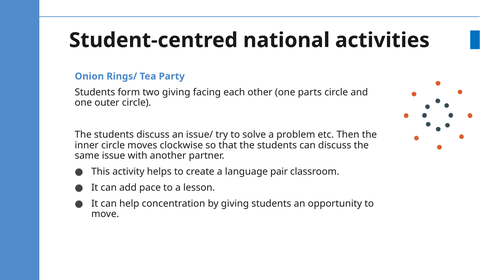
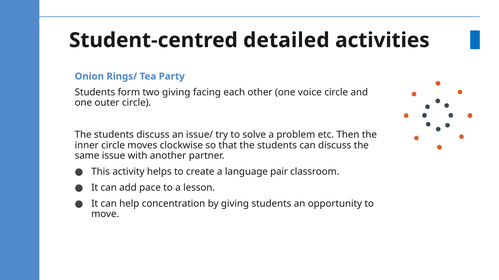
national: national -> detailed (286, 40)
parts: parts -> voice (310, 93)
